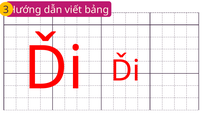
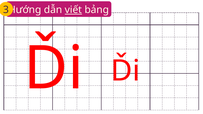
viết underline: none -> present (73, 10)
